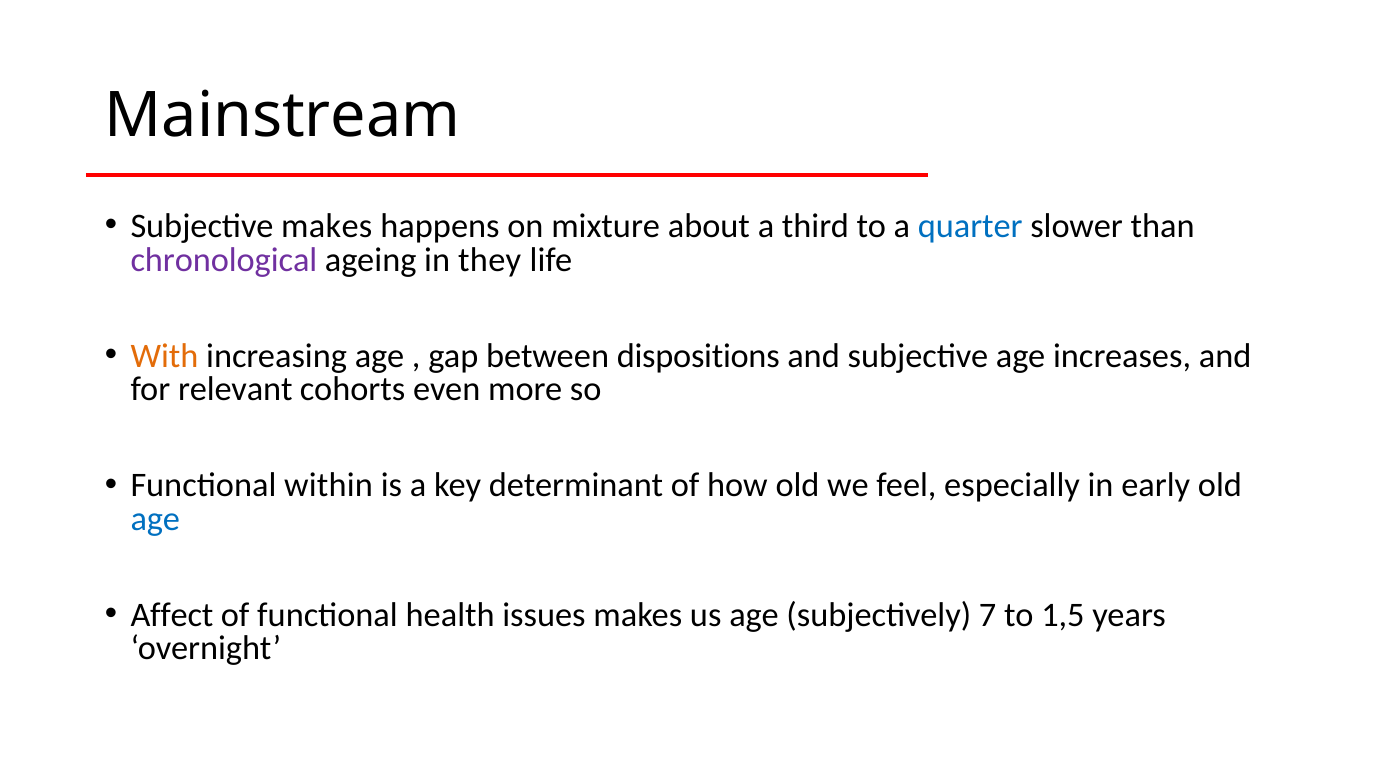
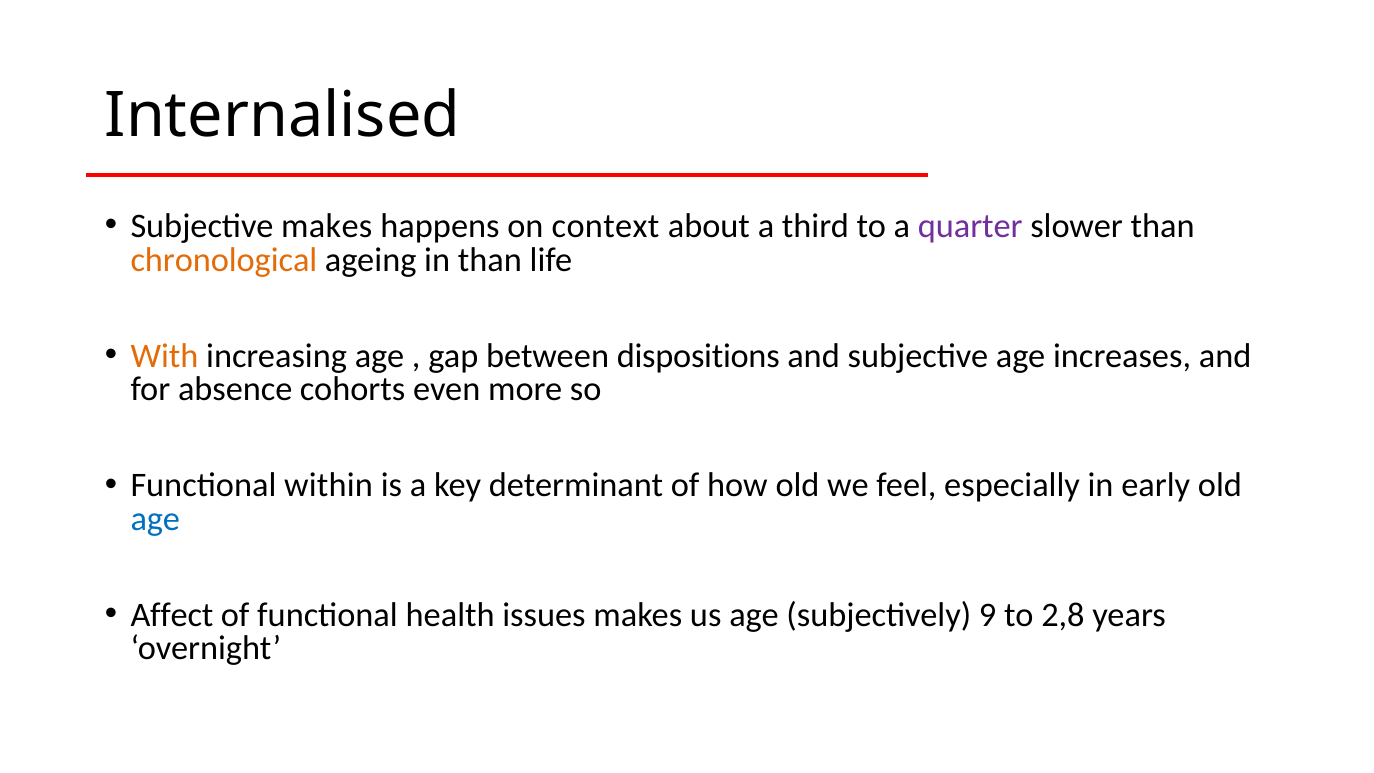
Mainstream: Mainstream -> Internalised (283, 115)
mixture: mixture -> context (605, 226)
quarter colour: blue -> purple (970, 226)
chronological colour: purple -> orange (224, 260)
in they: they -> than (490, 260)
relevant: relevant -> absence (235, 389)
7: 7 -> 9 (988, 615)
1,5: 1,5 -> 2,8 (1063, 615)
